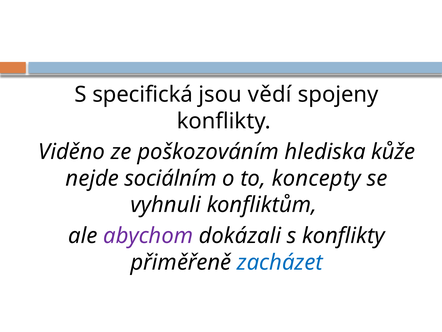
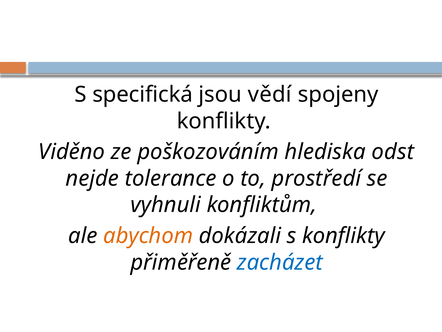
kůže: kůže -> odst (393, 152)
sociálním: sociálním -> tolerance (171, 178)
koncepty: koncepty -> prostředí (316, 178)
abychom colour: purple -> orange (148, 236)
